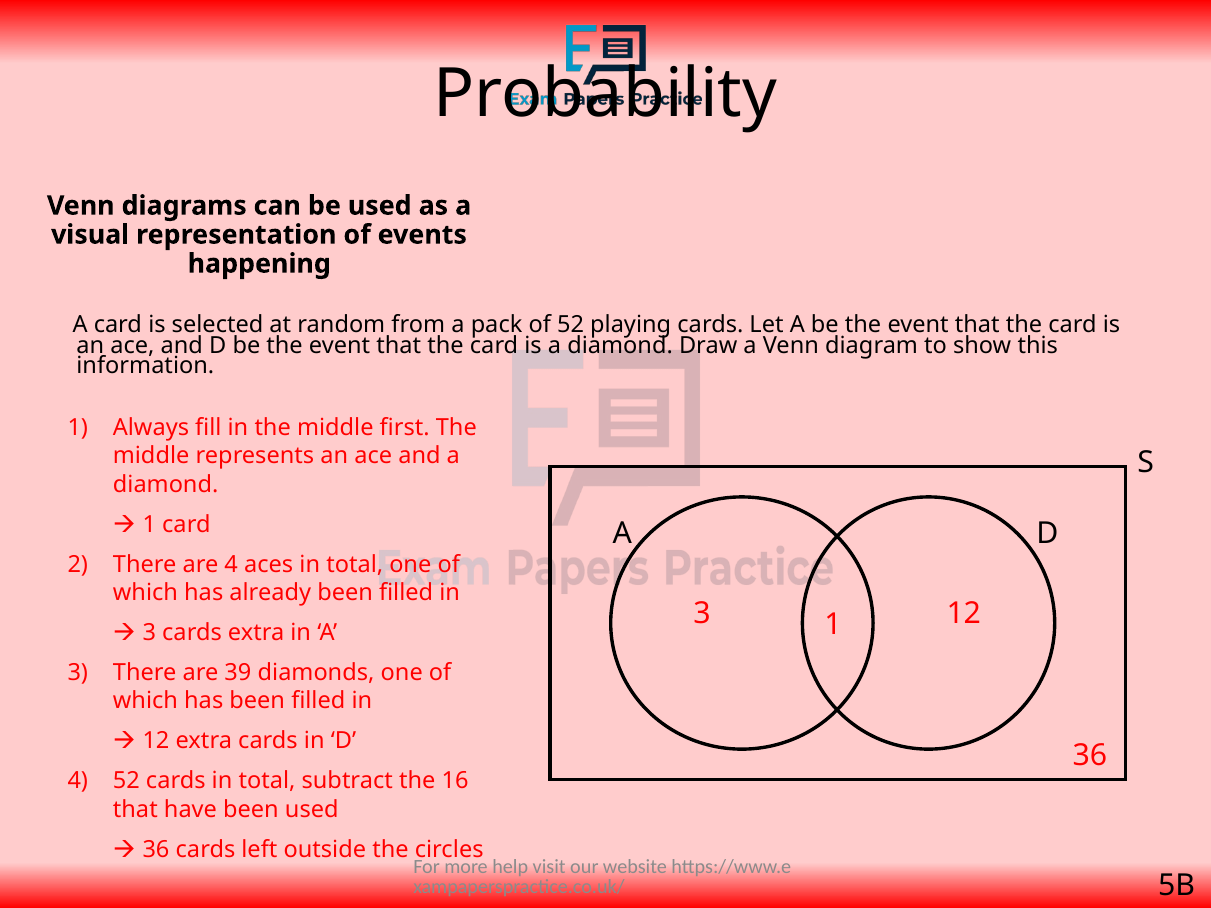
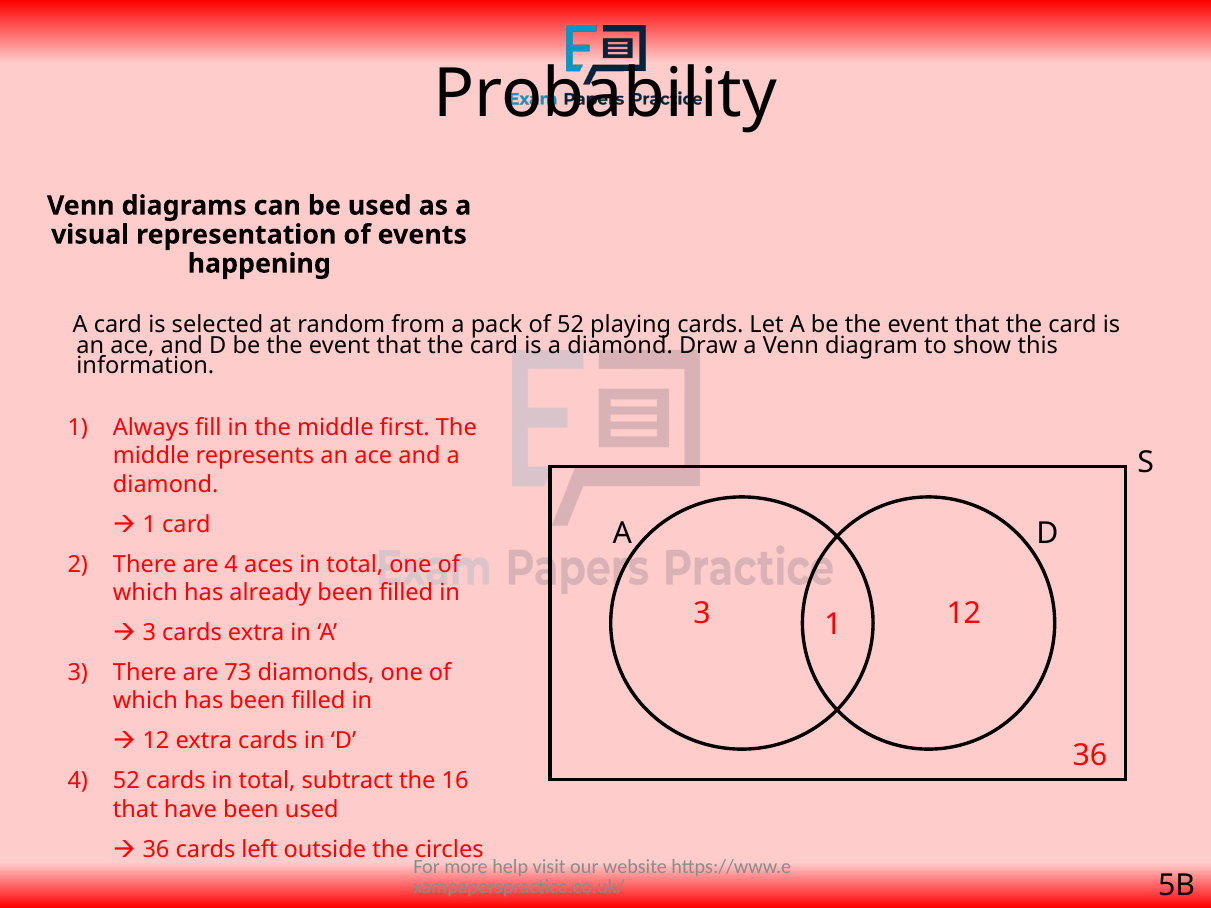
39: 39 -> 73 (238, 673)
